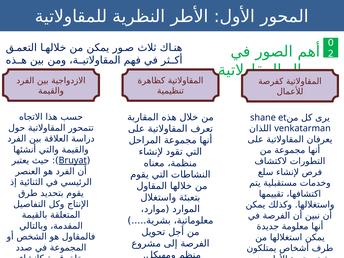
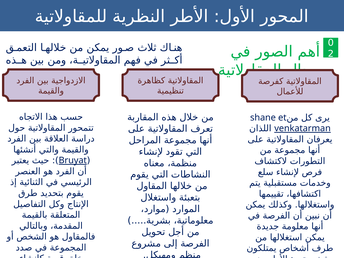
venkatarman underline: none -> present (303, 128)
